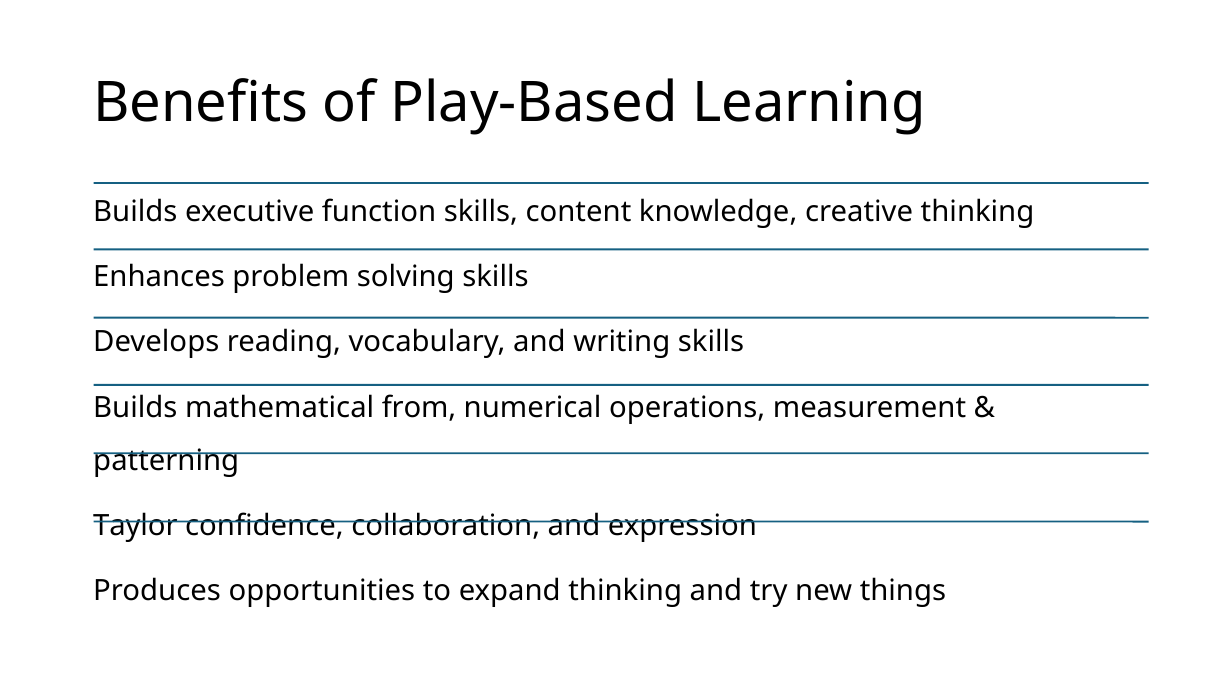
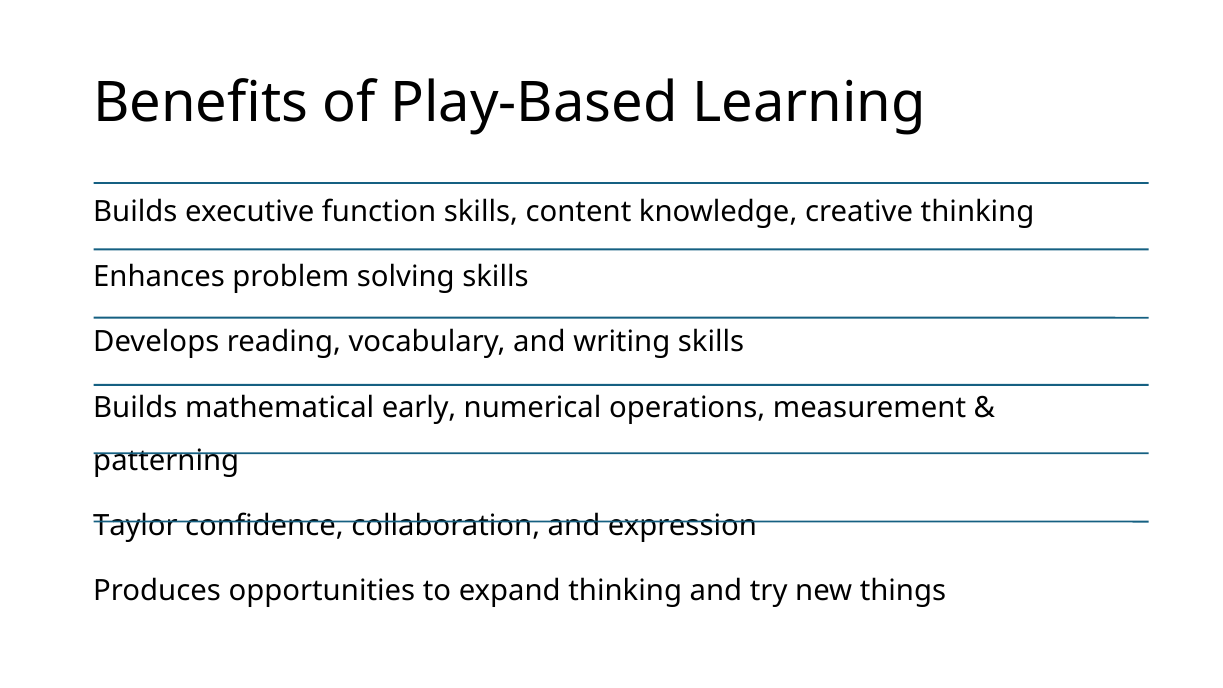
from: from -> early (419, 408)
